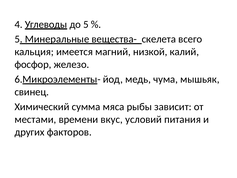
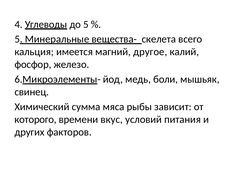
низкой: низкой -> другое (150, 52)
чума: чума -> боли (166, 79)
местами: местами -> которого (35, 119)
